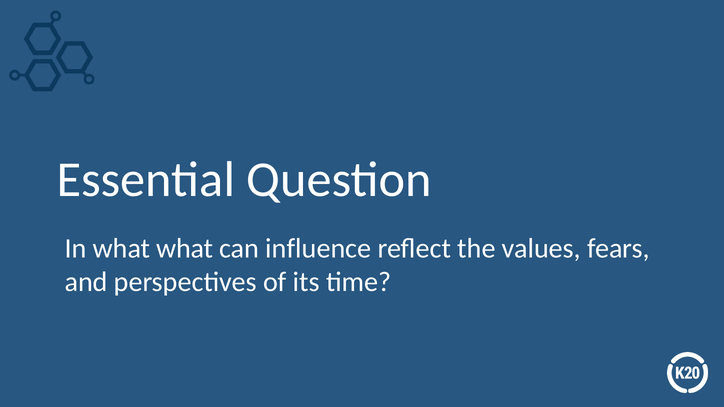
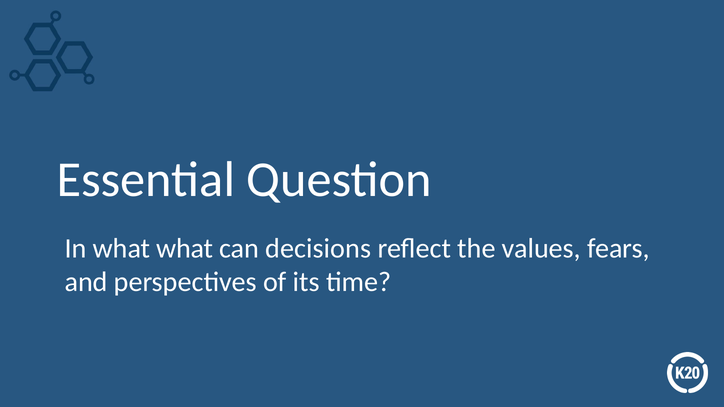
influence: influence -> decisions (318, 248)
